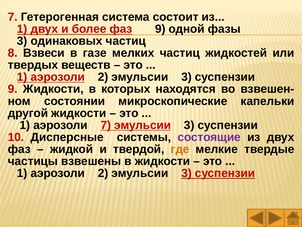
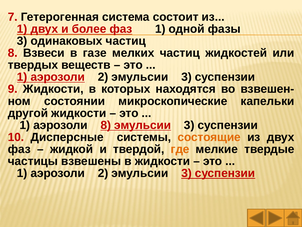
фаз 9: 9 -> 1 (160, 29)
аэрозоли 7: 7 -> 8 (106, 125)
состоящие colour: purple -> orange (209, 137)
